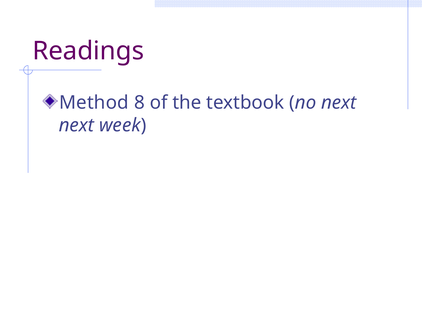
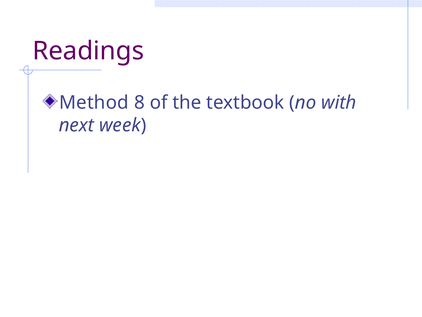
no next: next -> with (339, 103)
